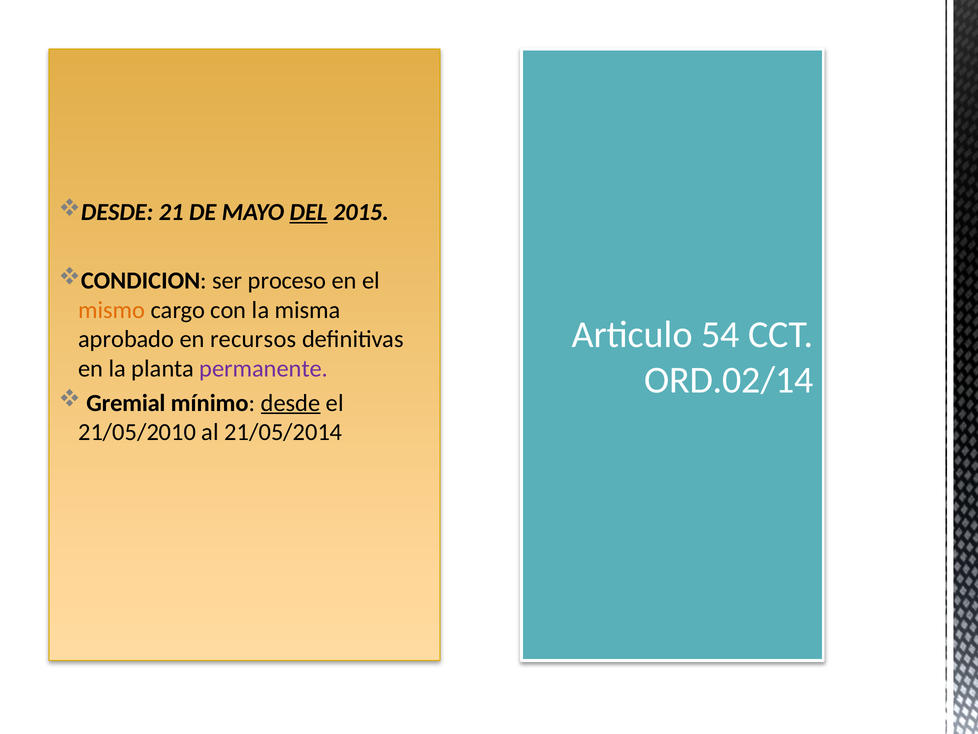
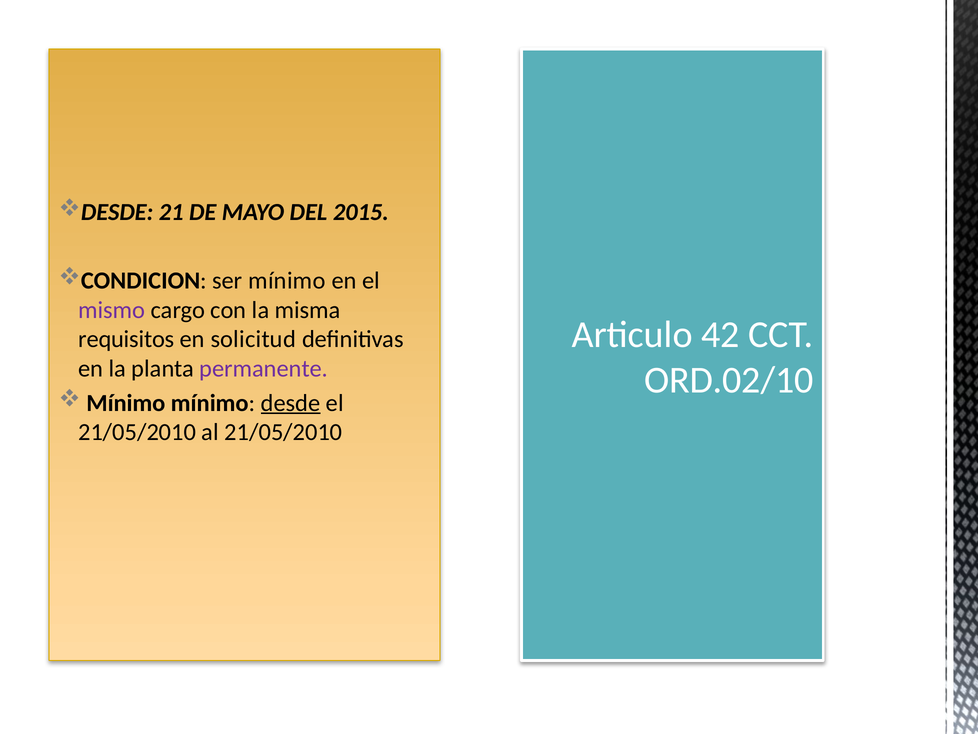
DEL underline: present -> none (308, 212)
ser proceso: proceso -> mínimo (287, 280)
mismo colour: orange -> purple (112, 310)
54: 54 -> 42 (720, 334)
aprobado: aprobado -> requisitos (126, 339)
recursos: recursos -> solicitud (253, 339)
ORD.02/14: ORD.02/14 -> ORD.02/10 (729, 380)
Gremial: Gremial -> Mínimo (126, 403)
al 21/05/2014: 21/05/2014 -> 21/05/2010 (283, 432)
